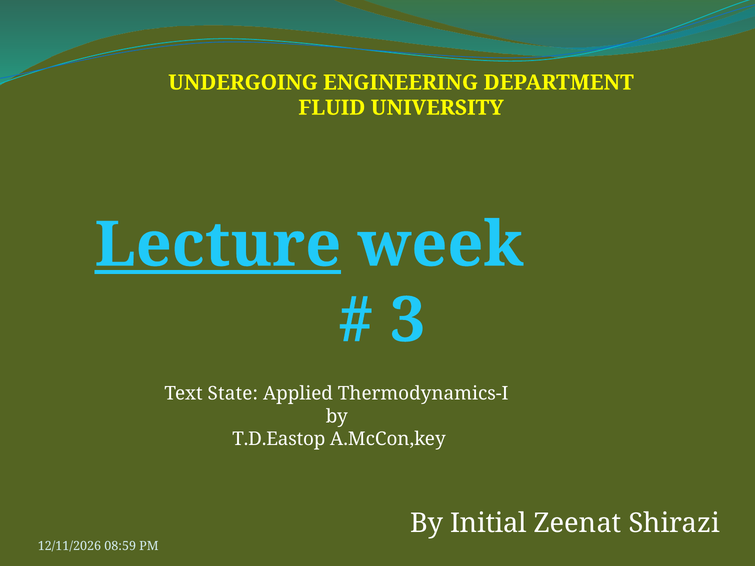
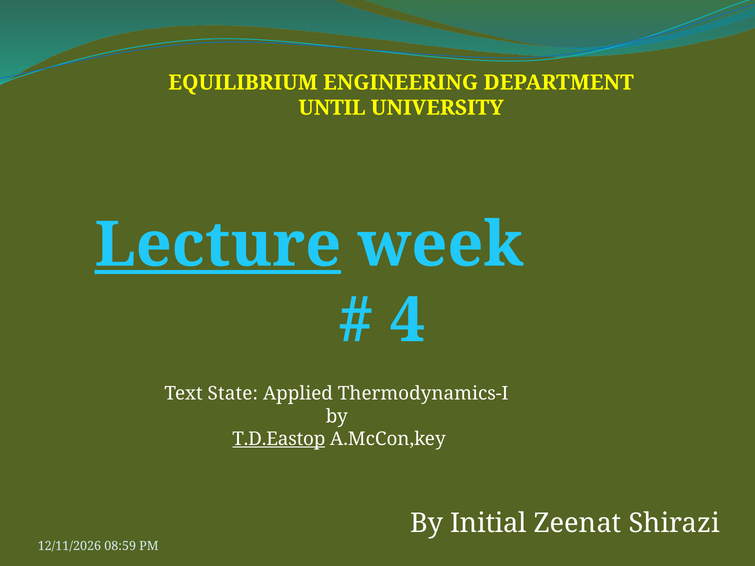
UNDERGOING: UNDERGOING -> EQUILIBRIUM (243, 83)
FLUID: FLUID -> UNTIL (332, 108)
3: 3 -> 4 (407, 321)
T.D.Eastop underline: none -> present (279, 439)
